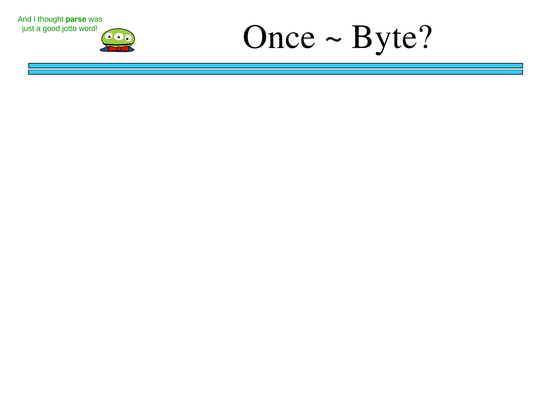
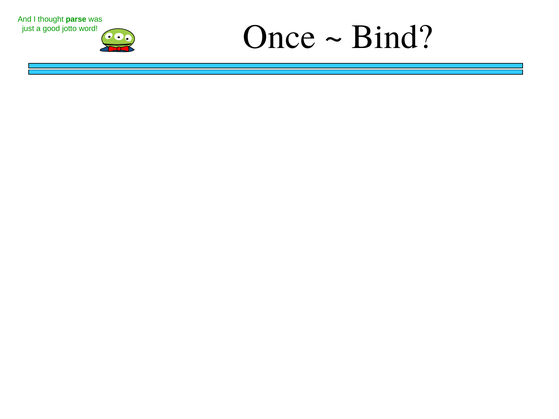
Byte: Byte -> Bind (392, 37)
